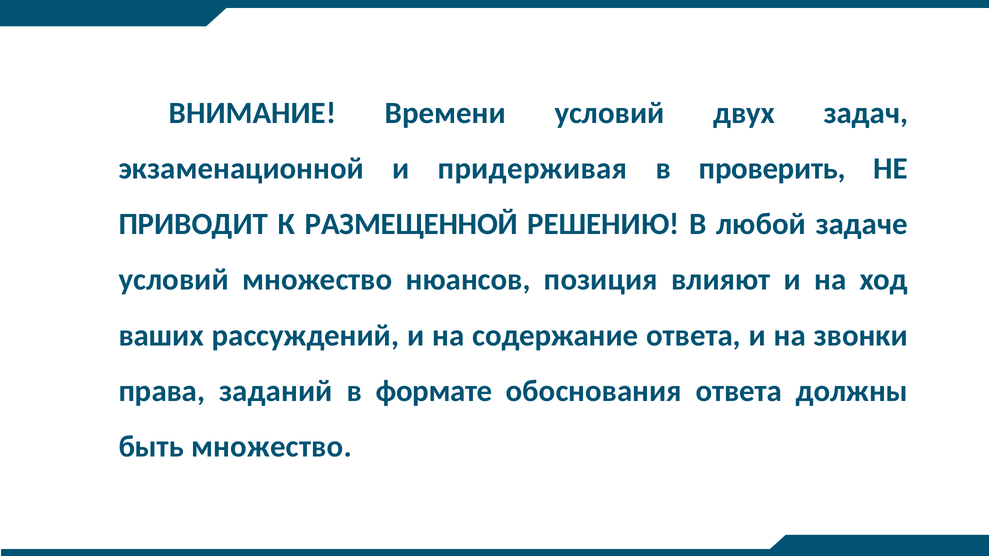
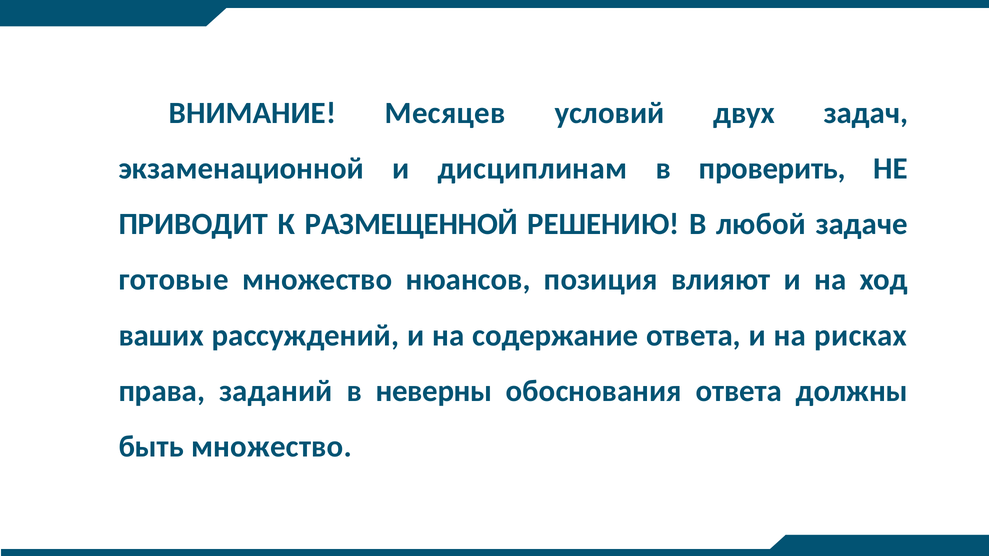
Времени: Времени -> Месяцев (445, 113)
придерживая: придерживая -> дисциплинам (532, 169)
условий: условий -> готовые (174, 280)
звонки: звонки -> рисках (861, 336)
формате: формате -> неверны (434, 391)
